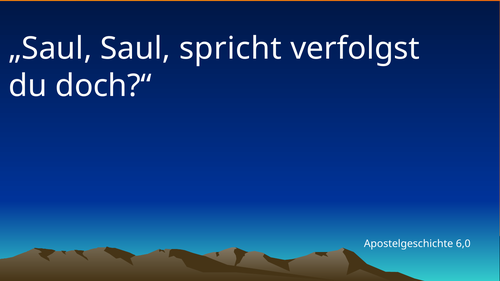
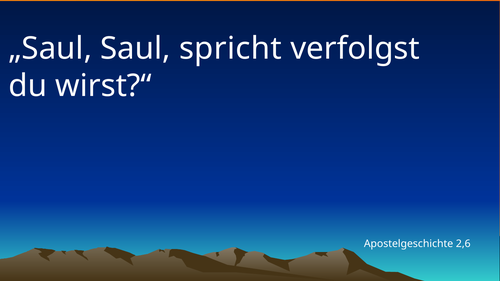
doch?“: doch?“ -> wirst?“ (103, 86)
6,0: 6,0 -> 2,6 (463, 244)
